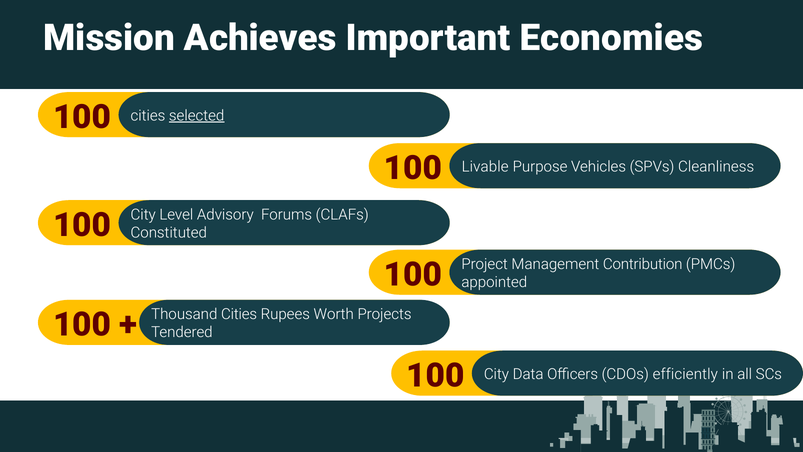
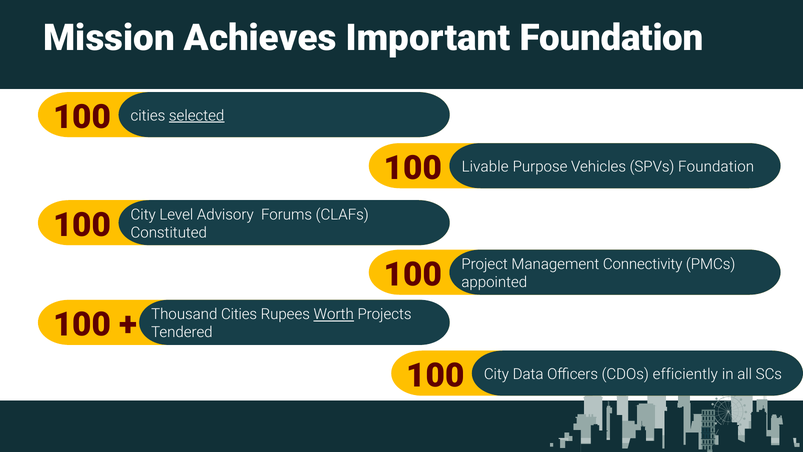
Important Economies: Economies -> Foundation (612, 38)
SPVs Cleanliness: Cleanliness -> Foundation (716, 167)
Contribution: Contribution -> Connectivity (643, 264)
Worth underline: none -> present (334, 314)
